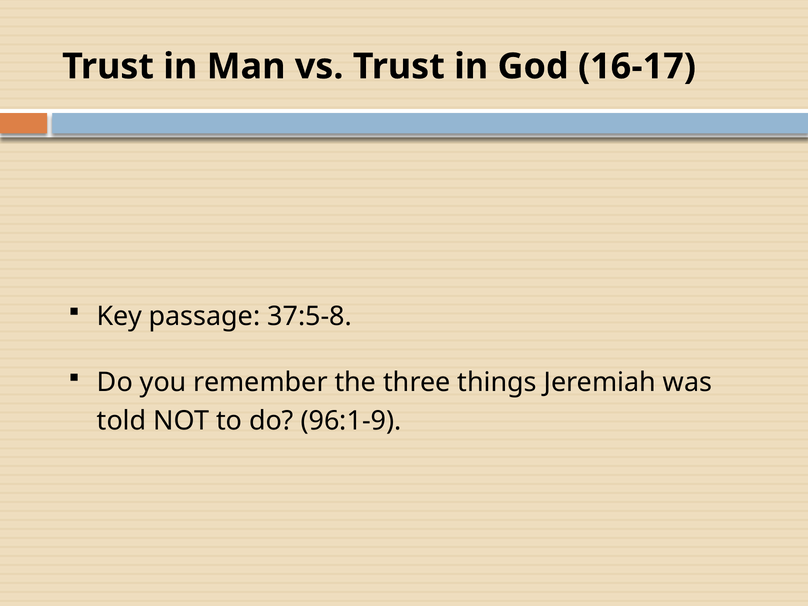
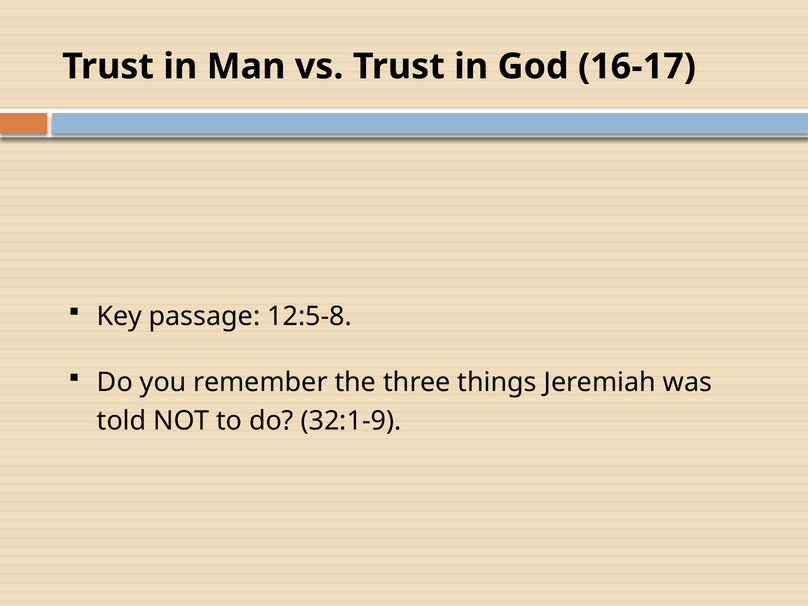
37:5-8: 37:5-8 -> 12:5-8 (310, 316)
96:1-9: 96:1-9 -> 32:1-9 (351, 421)
